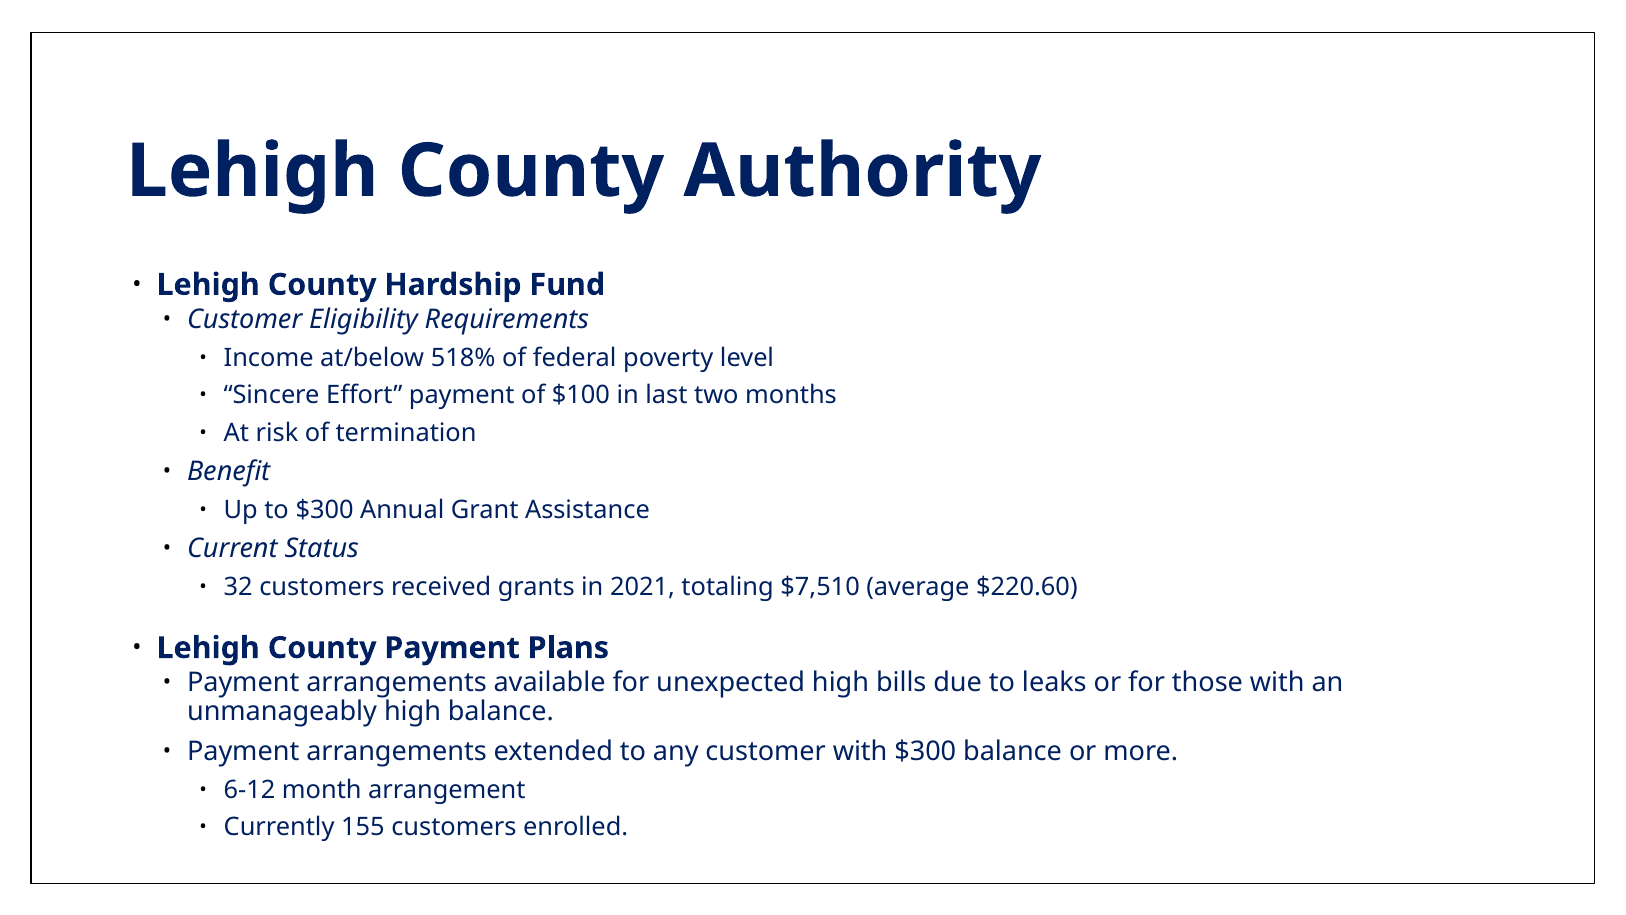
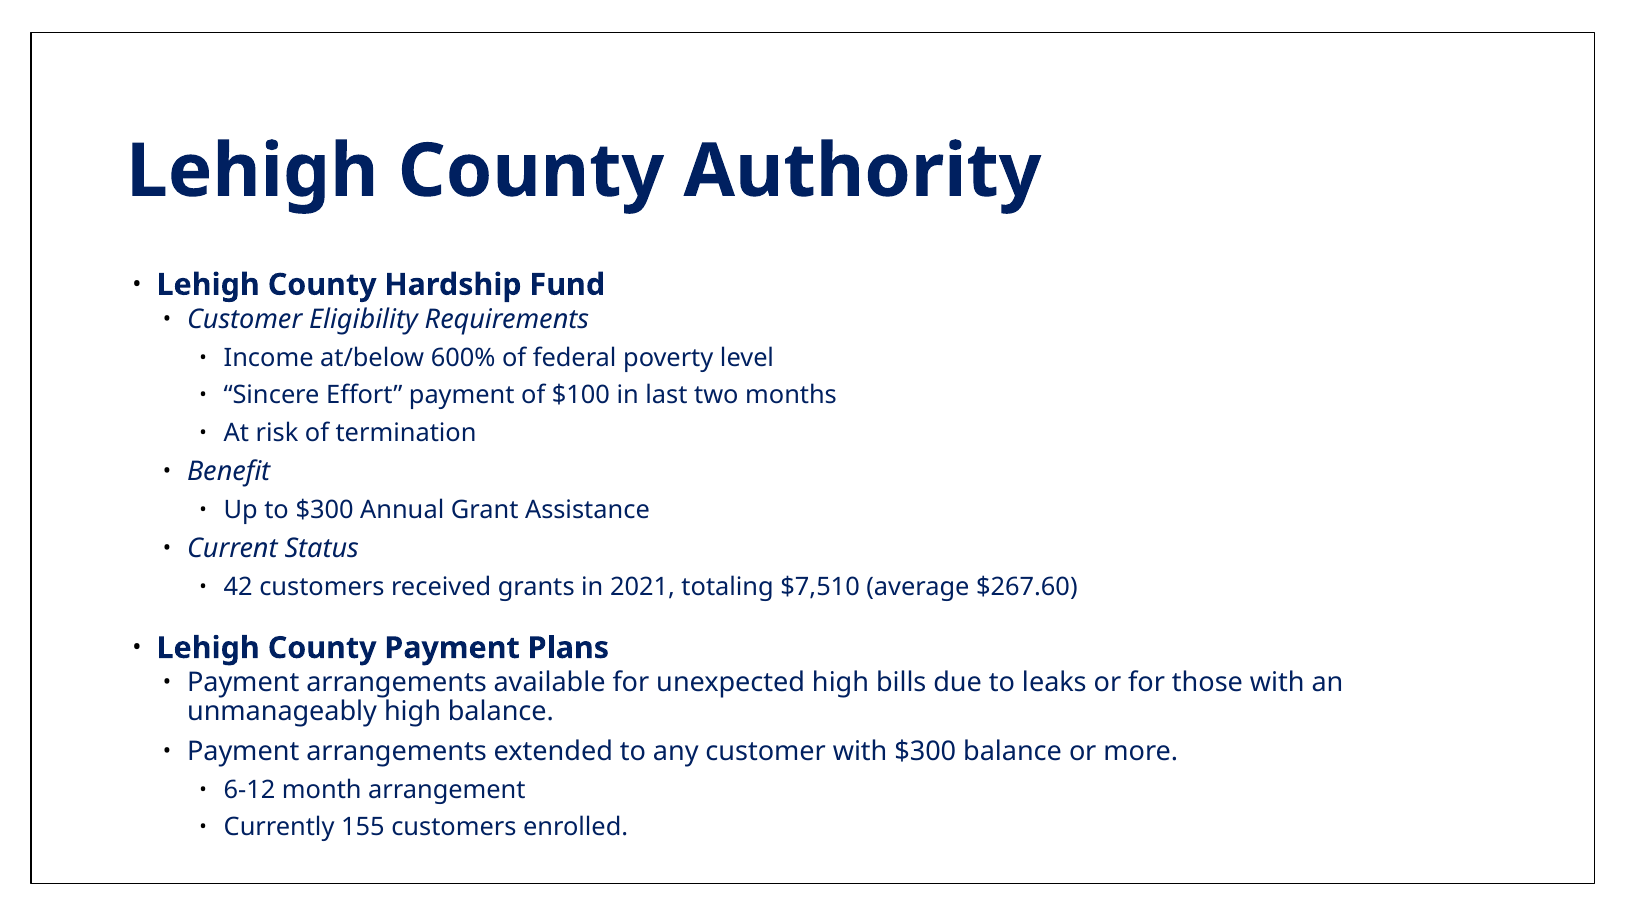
518%: 518% -> 600% (463, 358)
32: 32 -> 42 (238, 587)
$220.60: $220.60 -> $267.60 (1027, 587)
